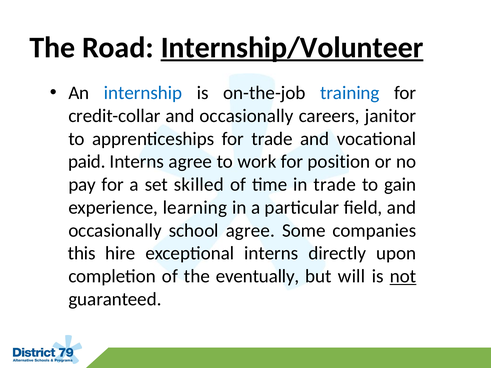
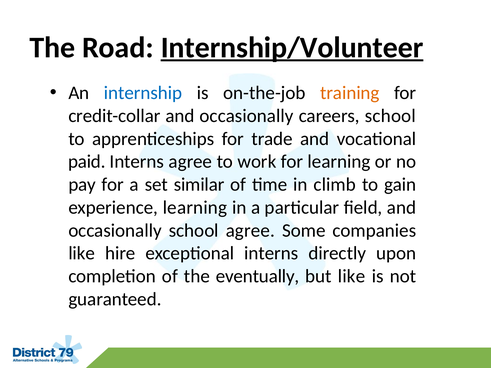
training colour: blue -> orange (350, 93)
careers janitor: janitor -> school (390, 116)
for position: position -> learning (339, 162)
skilled: skilled -> similar (199, 185)
in trade: trade -> climb (335, 185)
this: this -> like (82, 253)
but will: will -> like (352, 276)
not underline: present -> none (403, 276)
